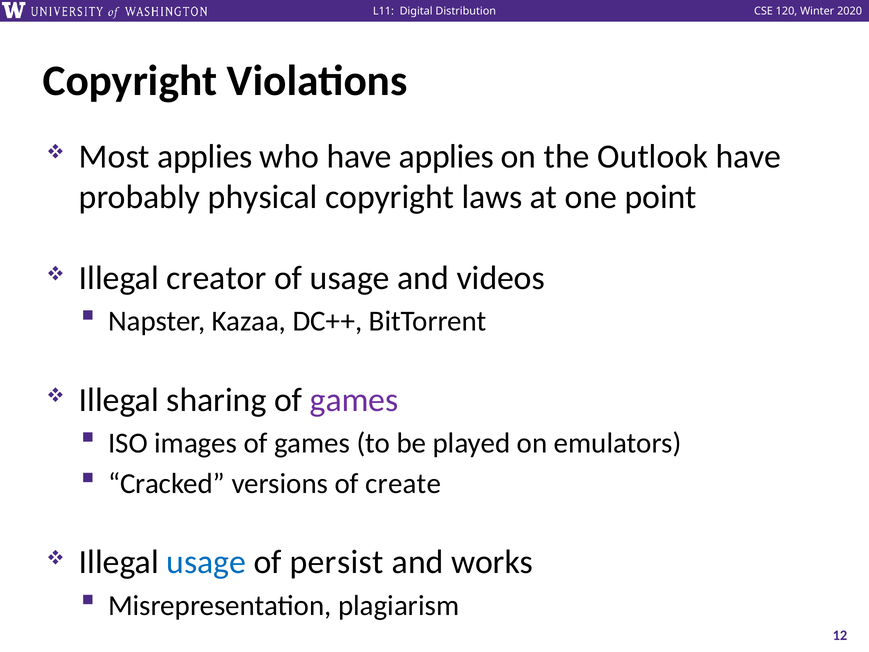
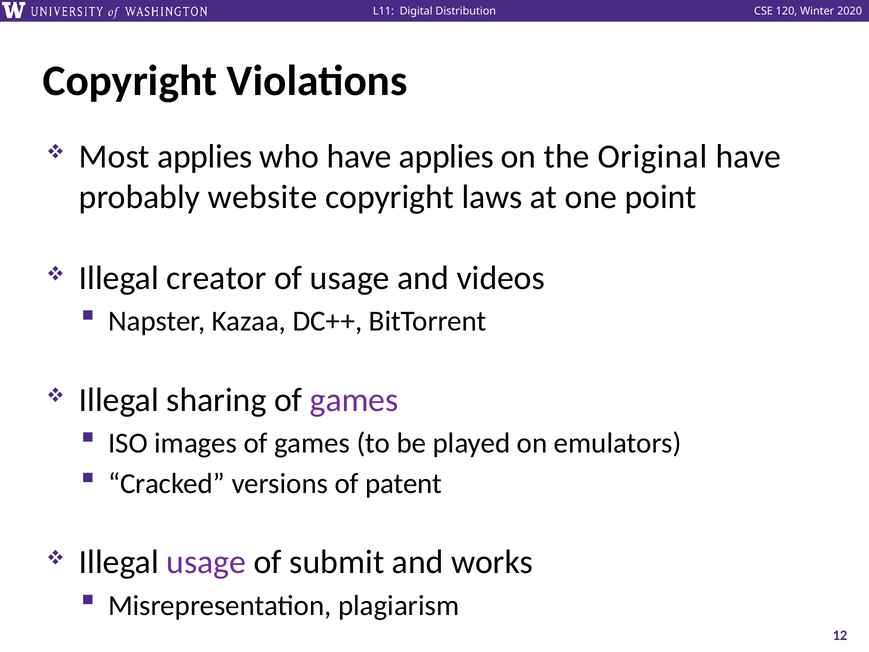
Outlook: Outlook -> Original (652, 156)
physical: physical -> website (263, 197)
create: create -> patent (403, 484)
usage colour: blue -> purple (206, 562)
persist: persist -> submit (337, 562)
